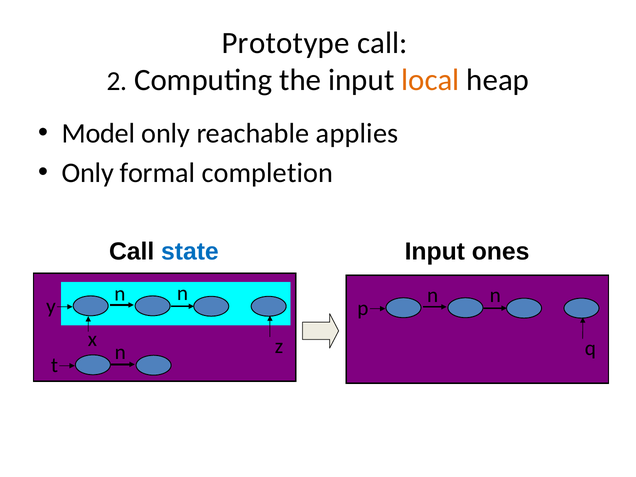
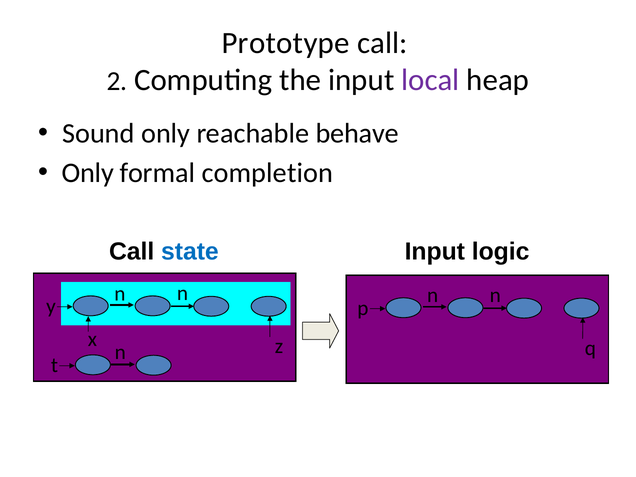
local colour: orange -> purple (430, 80)
Model: Model -> Sound (98, 133)
applies: applies -> behave (357, 133)
ones: ones -> logic (501, 252)
